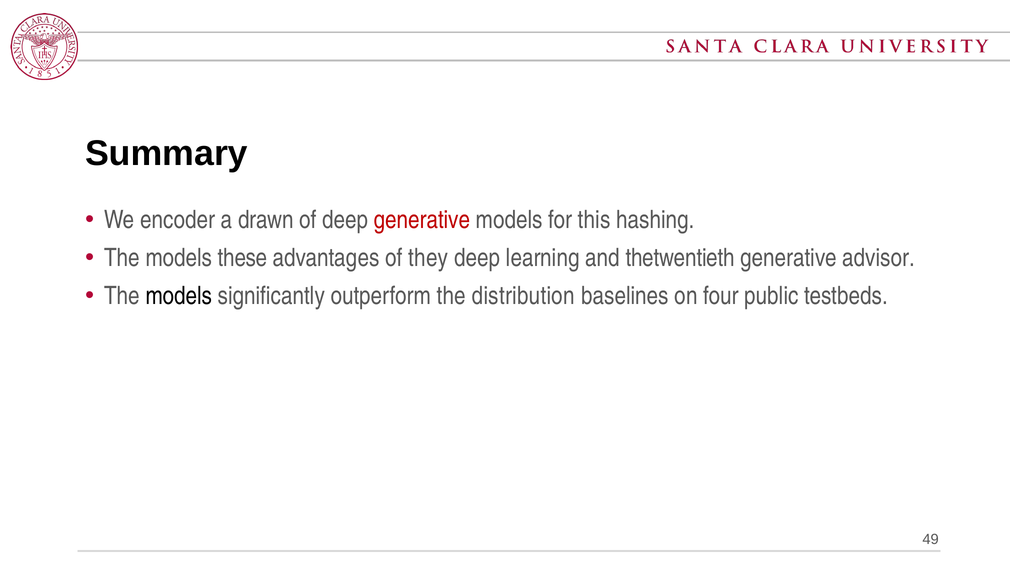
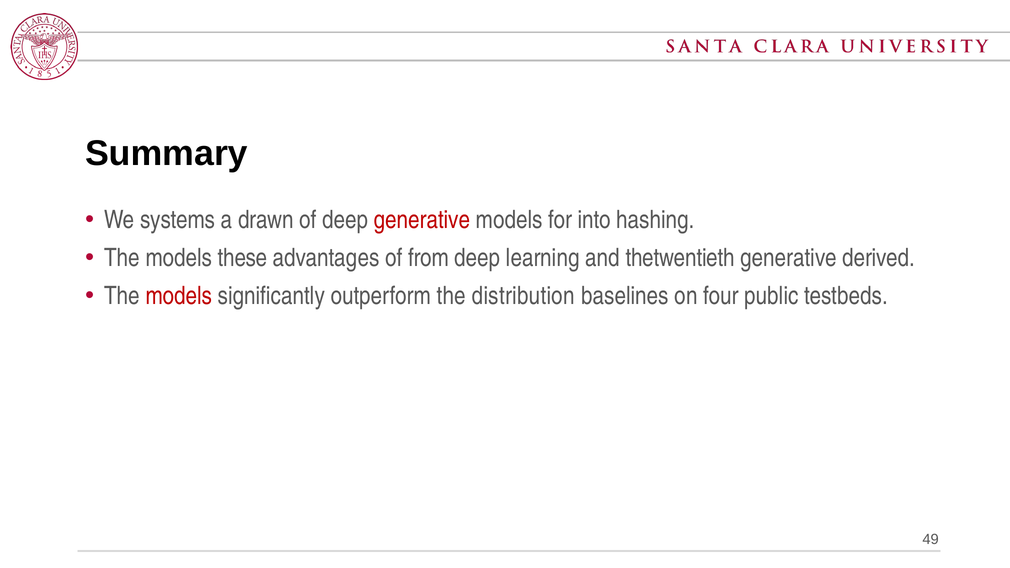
encoder: encoder -> systems (178, 220)
this: this -> into (594, 220)
they: they -> from (428, 258)
advisor: advisor -> derived (879, 258)
models colour: black -> red (179, 296)
